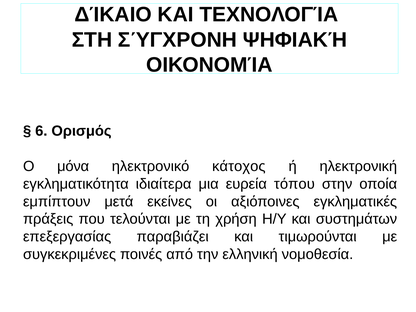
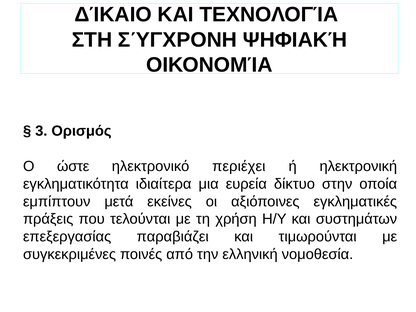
6: 6 -> 3 (41, 131)
μόνα: μόνα -> ώστε (73, 166)
κάτοχος: κάτοχος -> περιέχει (239, 166)
τόπου: τόπου -> δίκτυο (294, 184)
